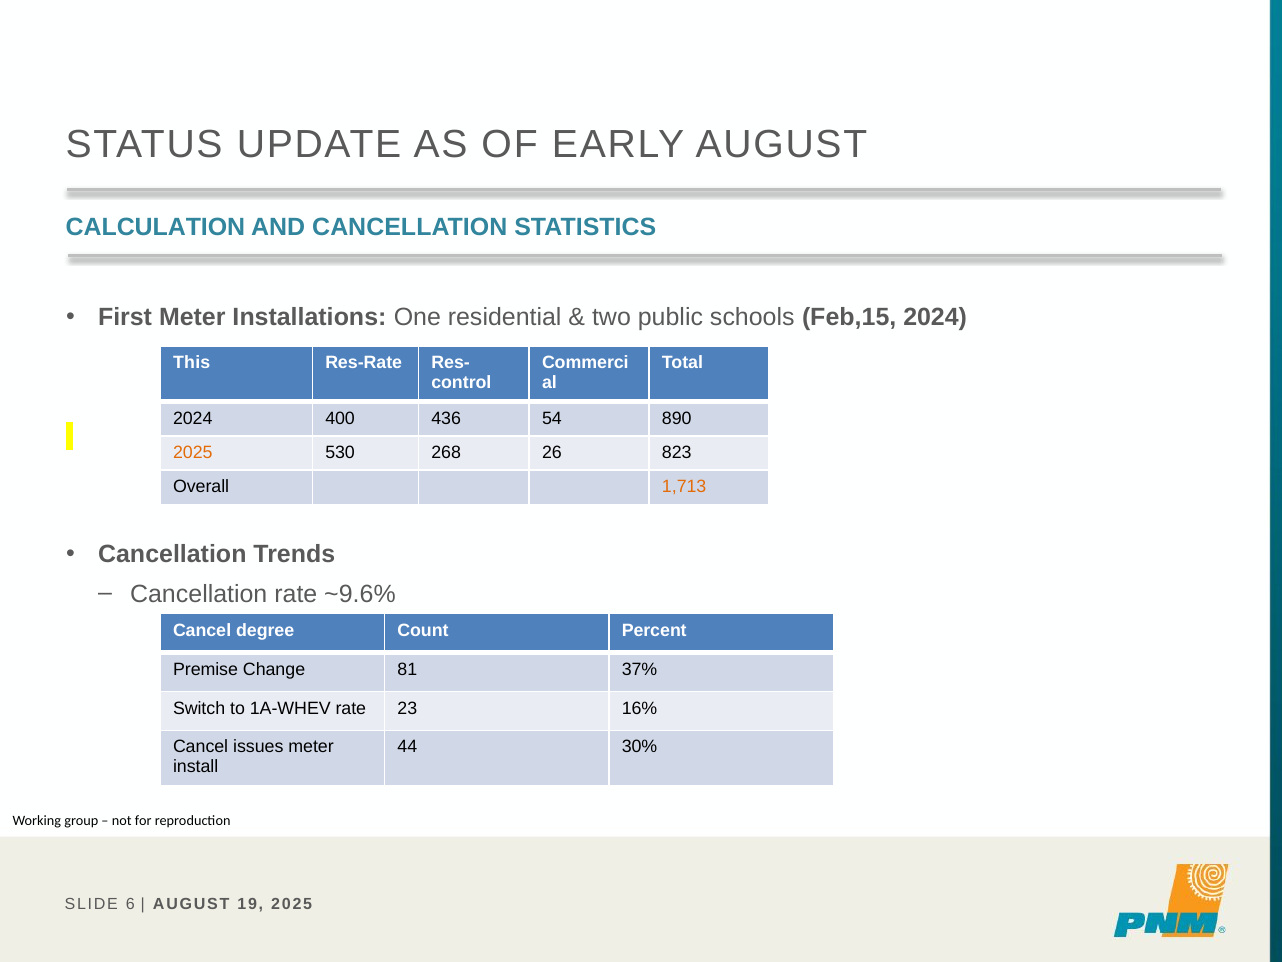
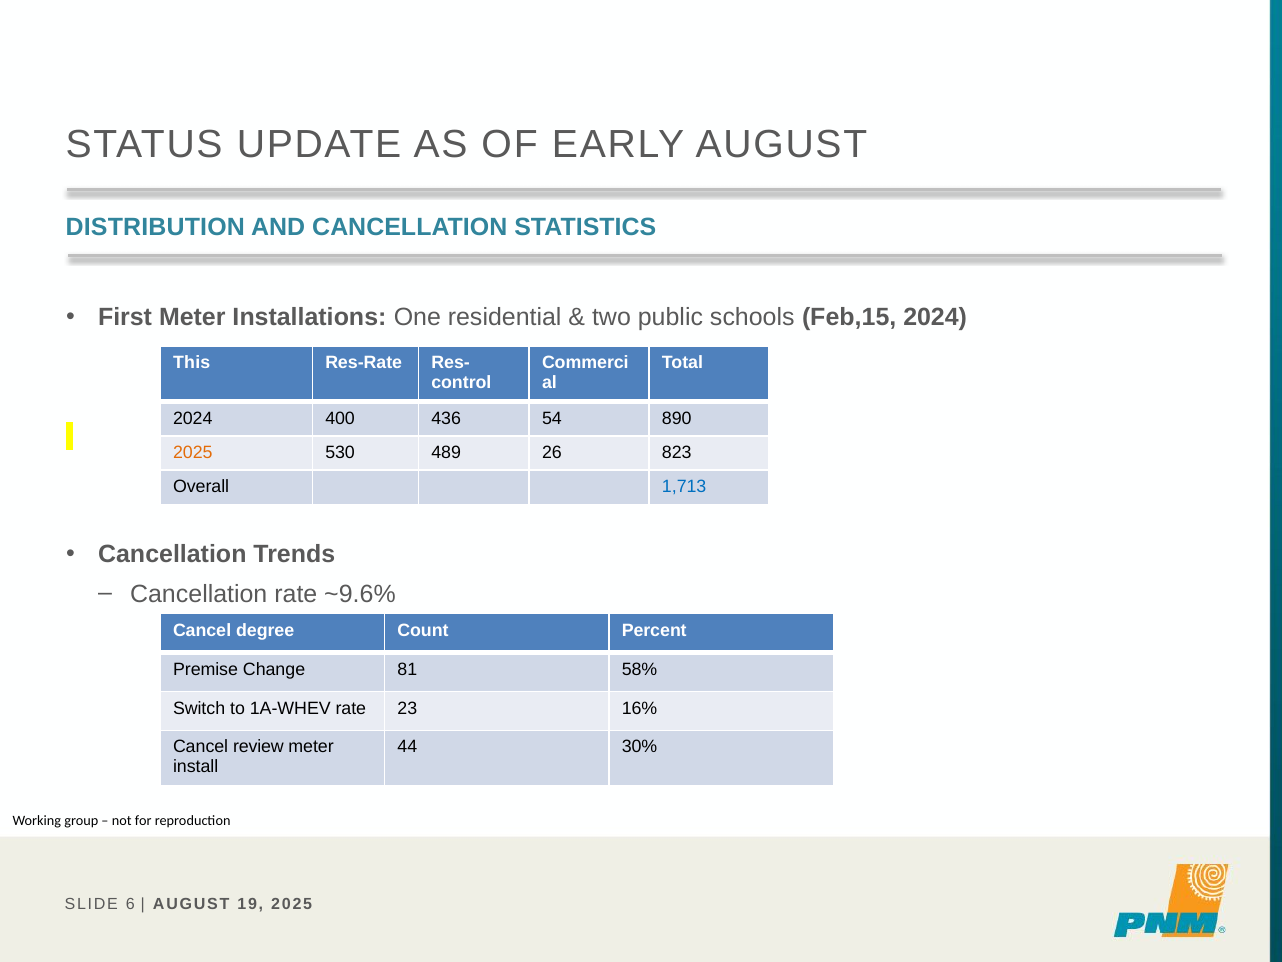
CALCULATION: CALCULATION -> DISTRIBUTION (155, 227)
268: 268 -> 489 (446, 452)
1,713 colour: orange -> blue (684, 487)
37%: 37% -> 58% (640, 669)
issues: issues -> review (258, 747)
